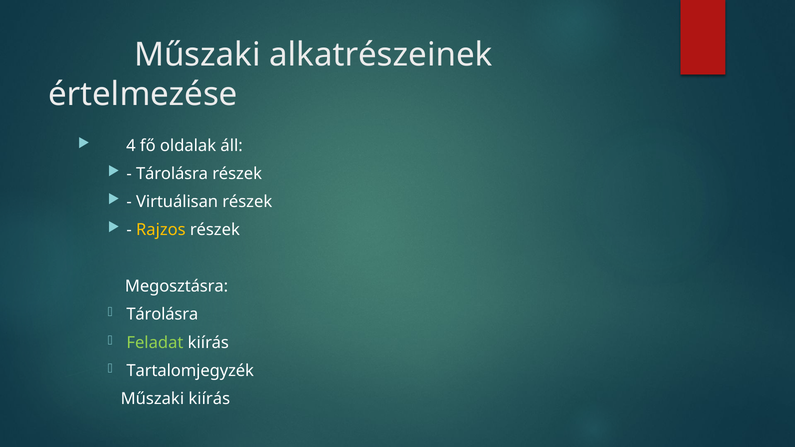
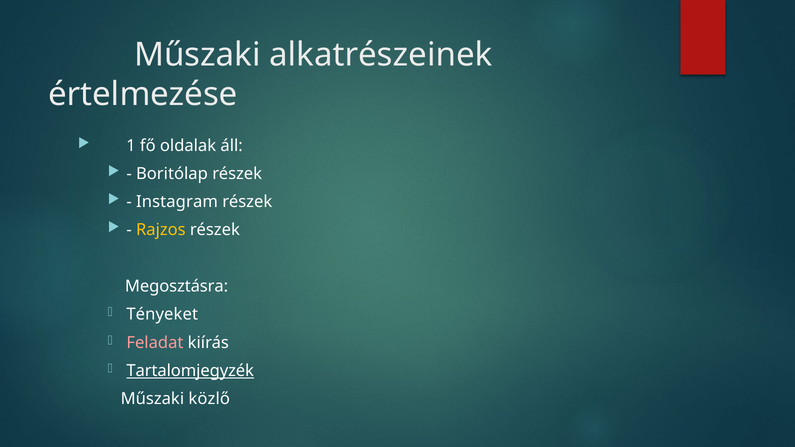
4: 4 -> 1 (131, 146)
Tárolásra: Tárolásra -> Boritólap (172, 174)
Virtuálisan: Virtuálisan -> Instagram (177, 202)
Tárolásra: Tárolásra -> Tényeket (162, 315)
Feladat colour: light green -> pink (155, 343)
Tartalomjegyzék underline: none -> present (190, 371)
Műszaki kiírás: kiírás -> közlő (209, 399)
